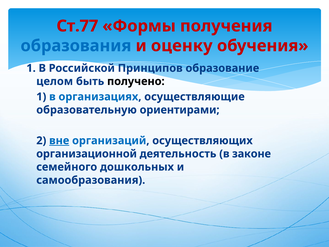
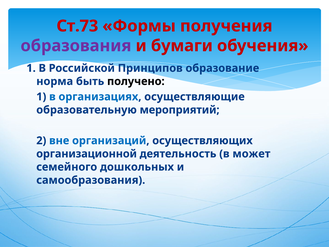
Ст.77: Ст.77 -> Ст.73 (77, 26)
образования colour: blue -> purple (76, 46)
оценку: оценку -> бумаги (182, 46)
целом: целом -> норма (55, 81)
ориентирами: ориентирами -> мероприятий (180, 110)
вне underline: present -> none (59, 140)
законе: законе -> может (251, 154)
